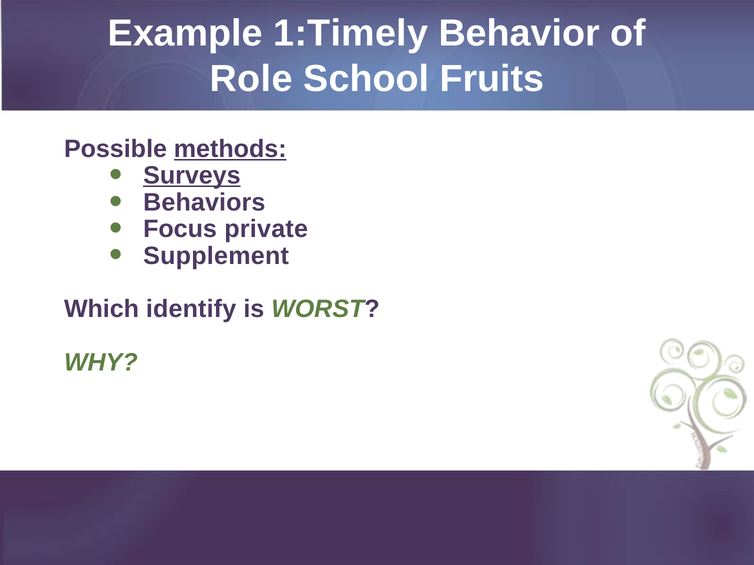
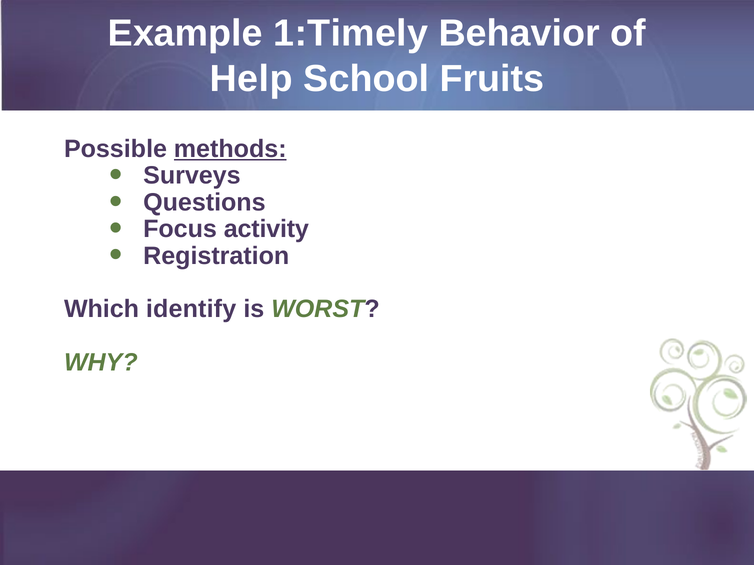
Role: Role -> Help (251, 79)
Surveys underline: present -> none (192, 176)
Behaviors: Behaviors -> Questions (204, 202)
private: private -> activity (266, 229)
Supplement: Supplement -> Registration (216, 256)
